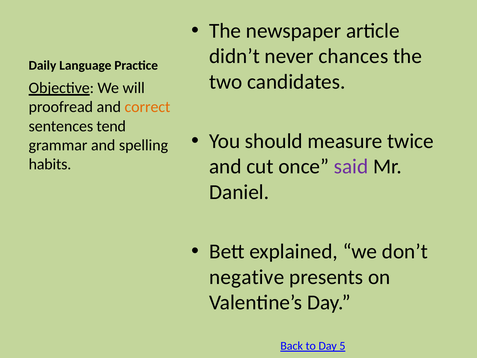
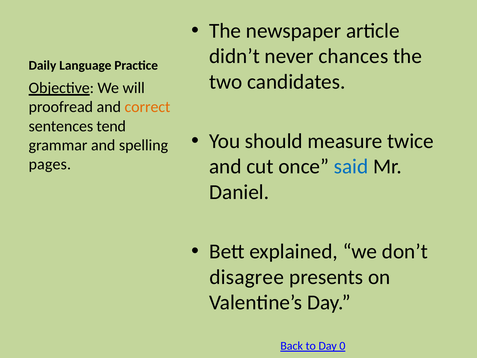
habits: habits -> pages (50, 164)
said colour: purple -> blue (351, 167)
negative: negative -> disagree (247, 277)
5: 5 -> 0 (342, 346)
